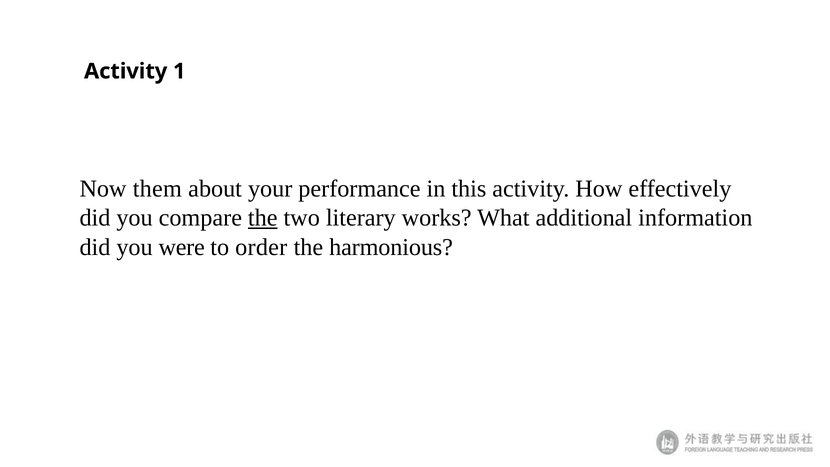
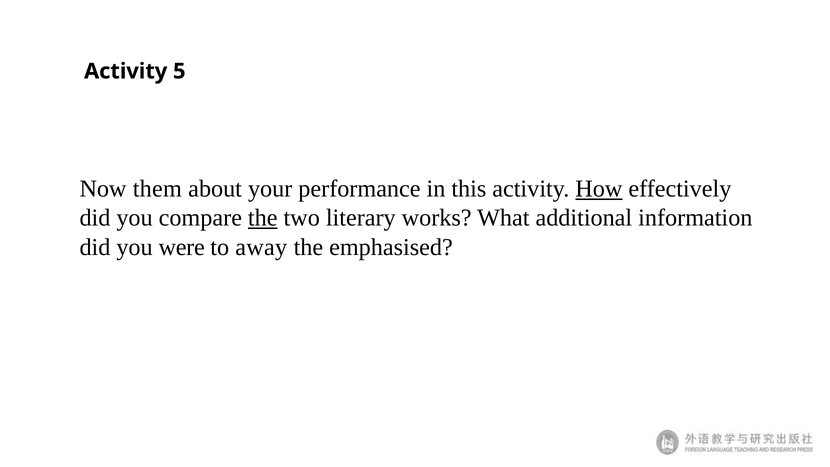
1: 1 -> 5 (179, 71)
How underline: none -> present (599, 189)
order: order -> away (261, 247)
harmonious: harmonious -> emphasised (391, 247)
